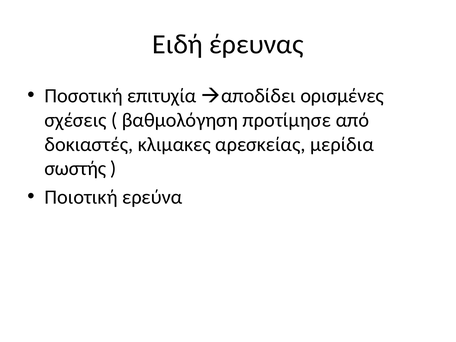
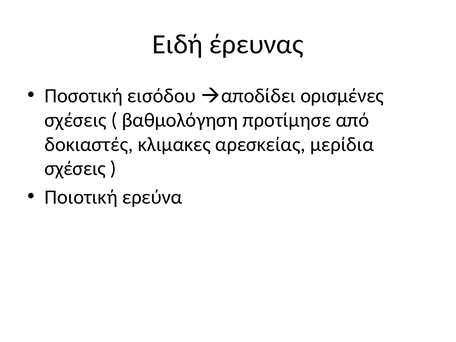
επιτυχία: επιτυχία -> εισόδου (162, 96)
σωστής: σωστής -> σχέσεις (75, 169)
